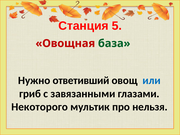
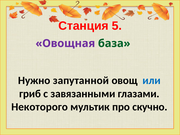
Овощная colour: red -> purple (65, 43)
ответивший: ответивший -> запутанной (81, 80)
нельзя: нельзя -> скучно (150, 107)
